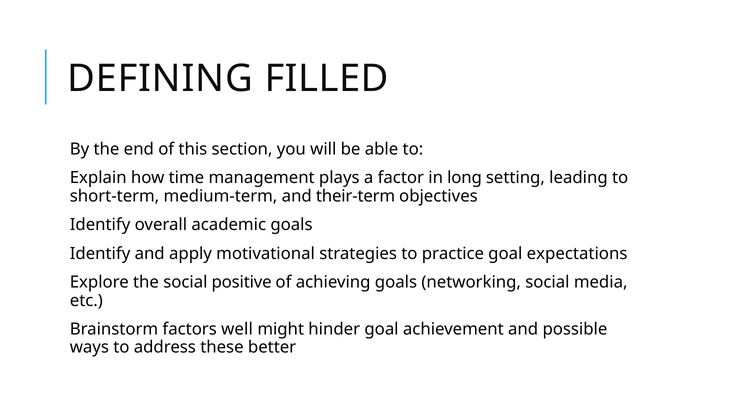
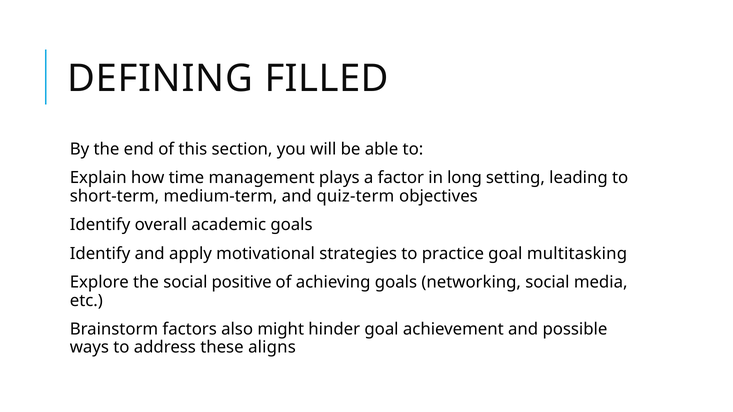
their-term: their-term -> quiz-term (355, 196)
expectations: expectations -> multitasking (577, 254)
well: well -> also (237, 330)
better: better -> aligns (272, 348)
